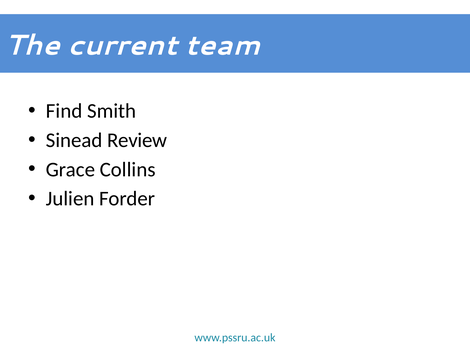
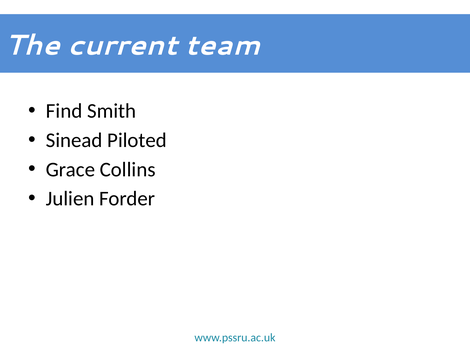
Review: Review -> Piloted (137, 140)
